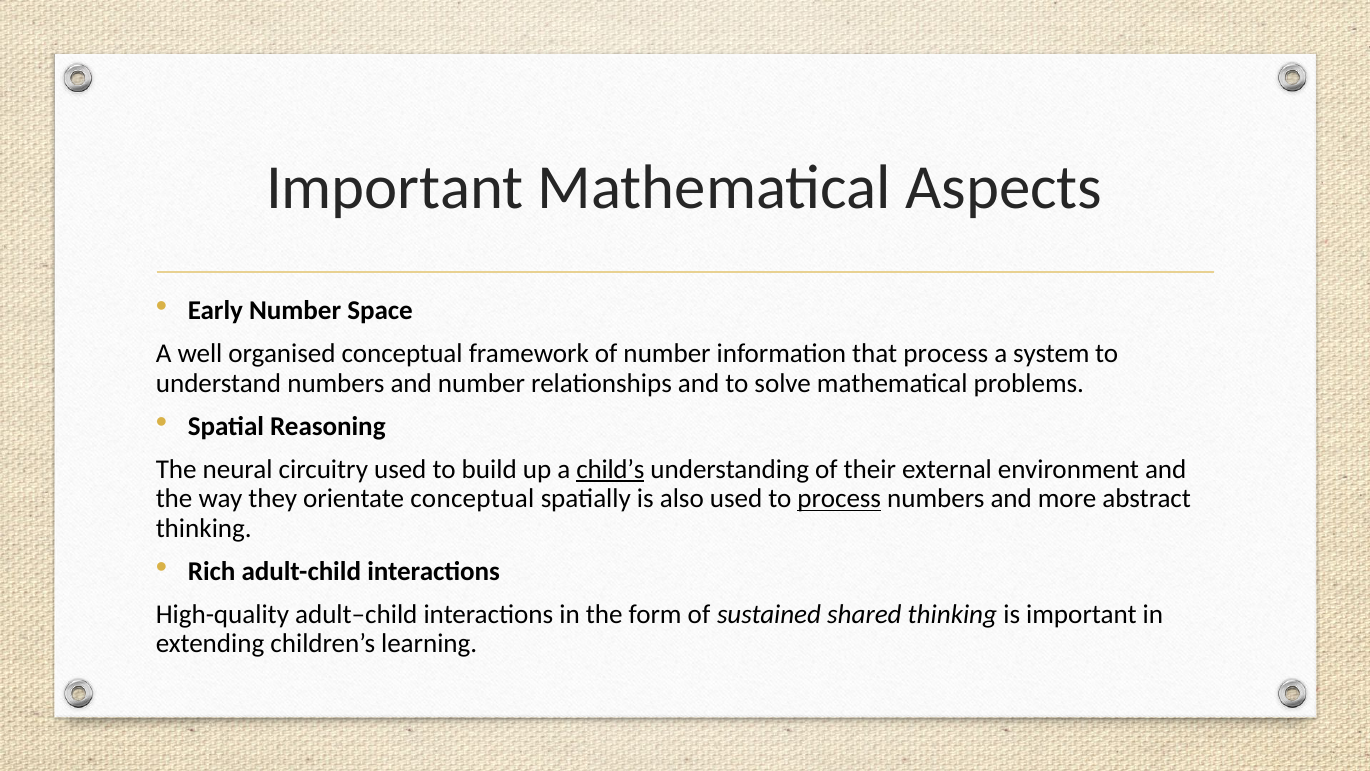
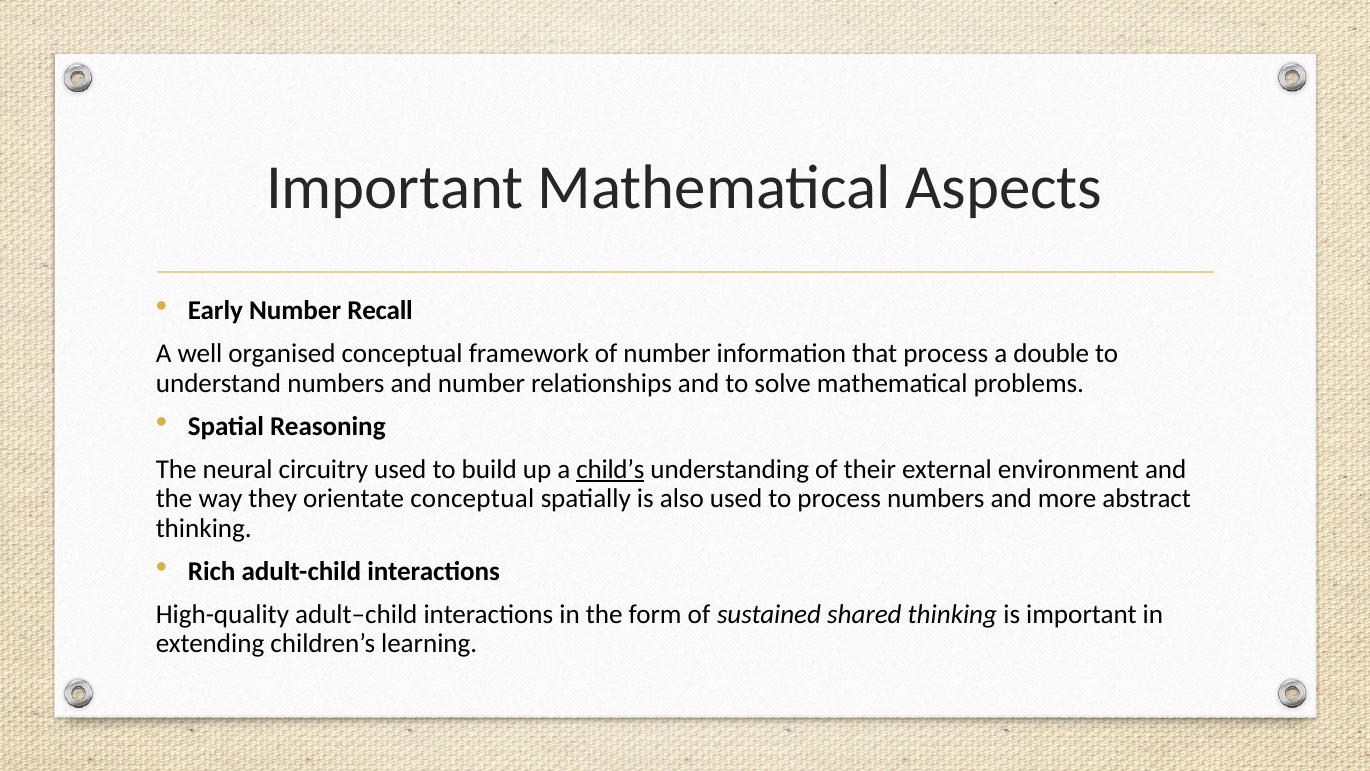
Space: Space -> Recall (380, 311)
system: system -> double (1051, 354)
process underline: present -> none (839, 499)
